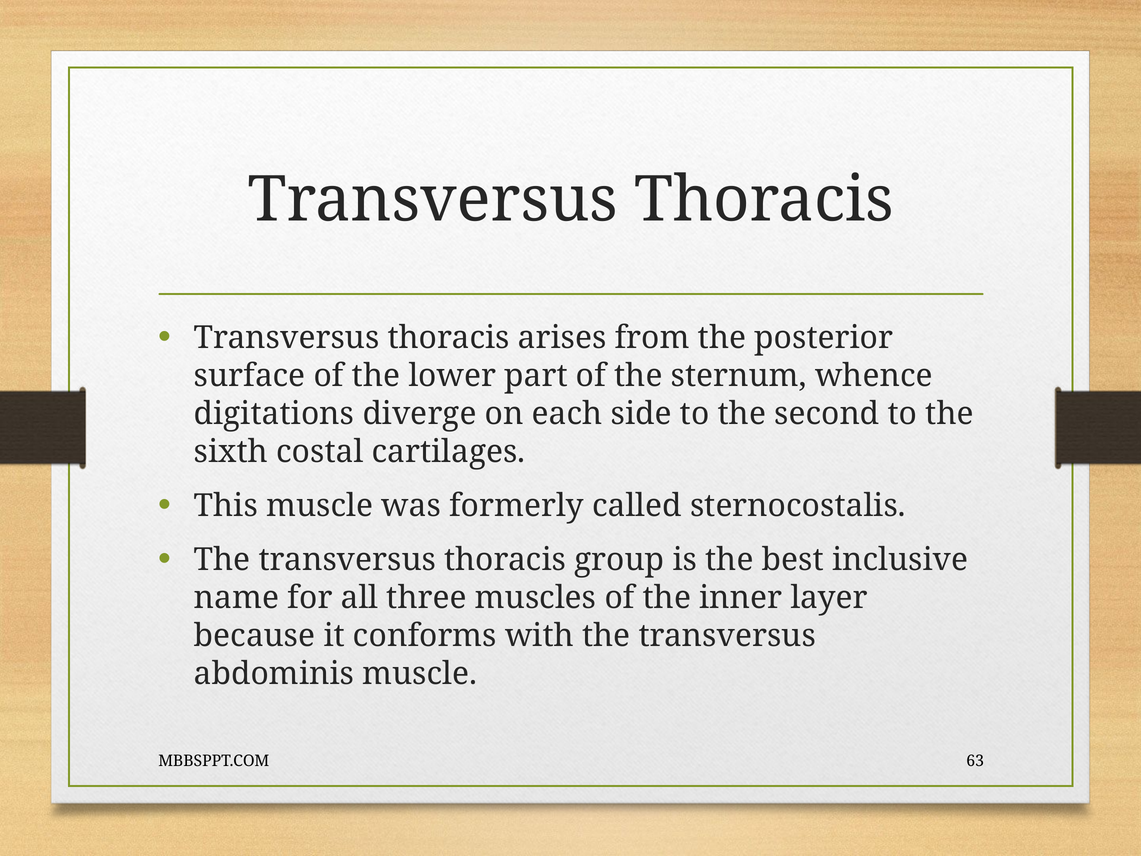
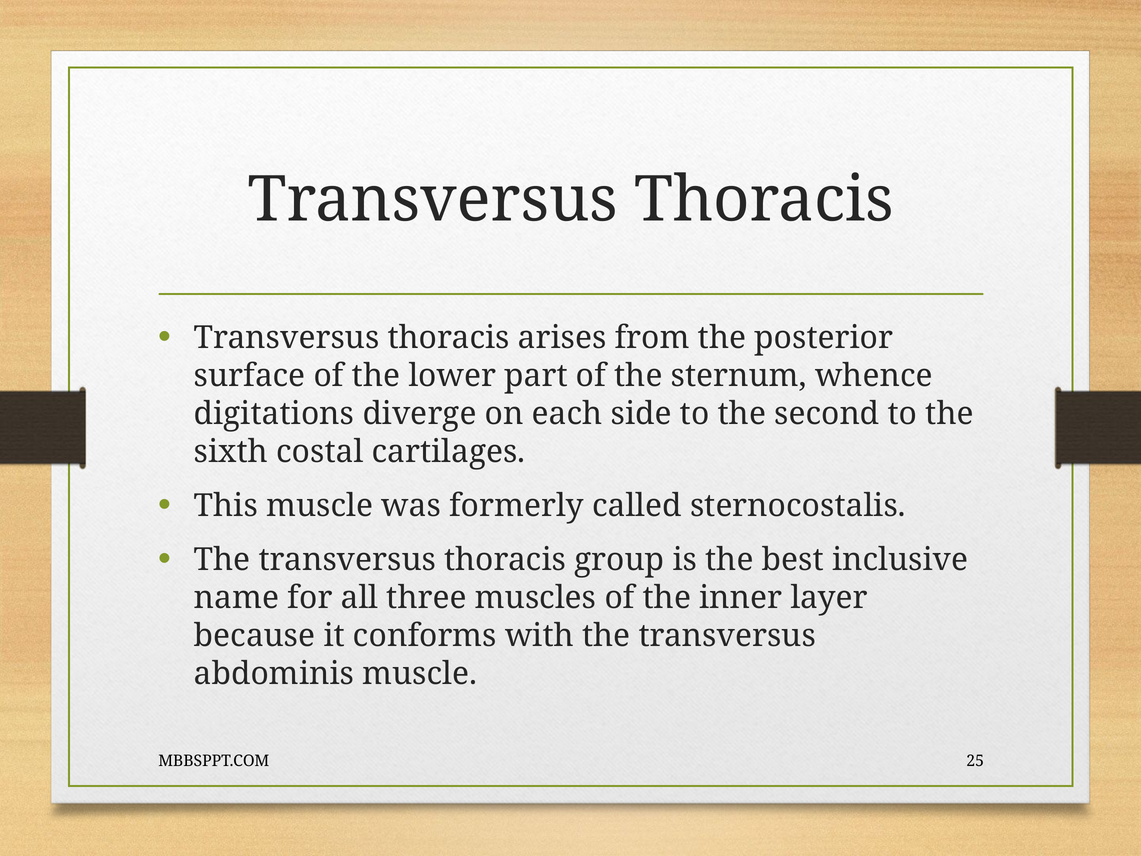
63: 63 -> 25 (975, 761)
